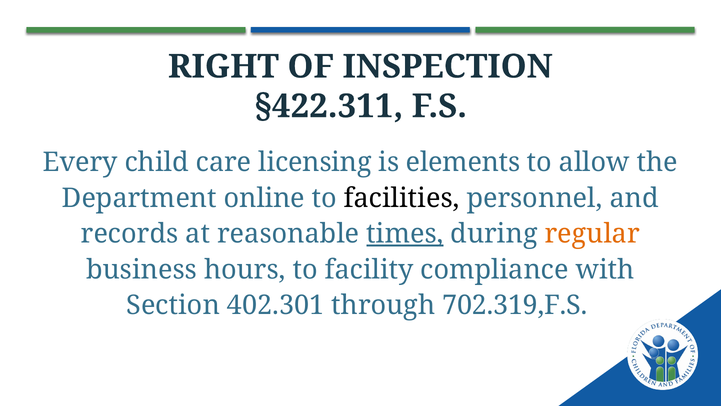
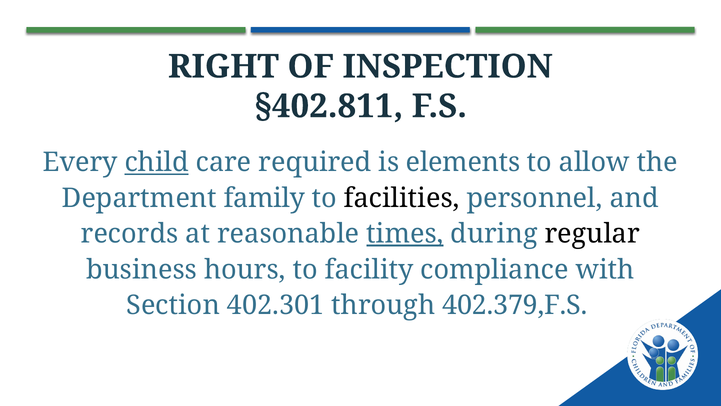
§422.311: §422.311 -> §402.811 (329, 106)
child underline: none -> present (157, 162)
licensing: licensing -> required (315, 162)
online: online -> family (264, 198)
regular colour: orange -> black (592, 234)
702.319,F.S: 702.319,F.S -> 402.379,F.S (515, 305)
